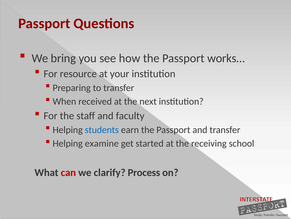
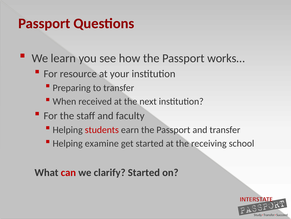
bring: bring -> learn (63, 58)
students colour: blue -> red (102, 129)
clarify Process: Process -> Started (144, 172)
